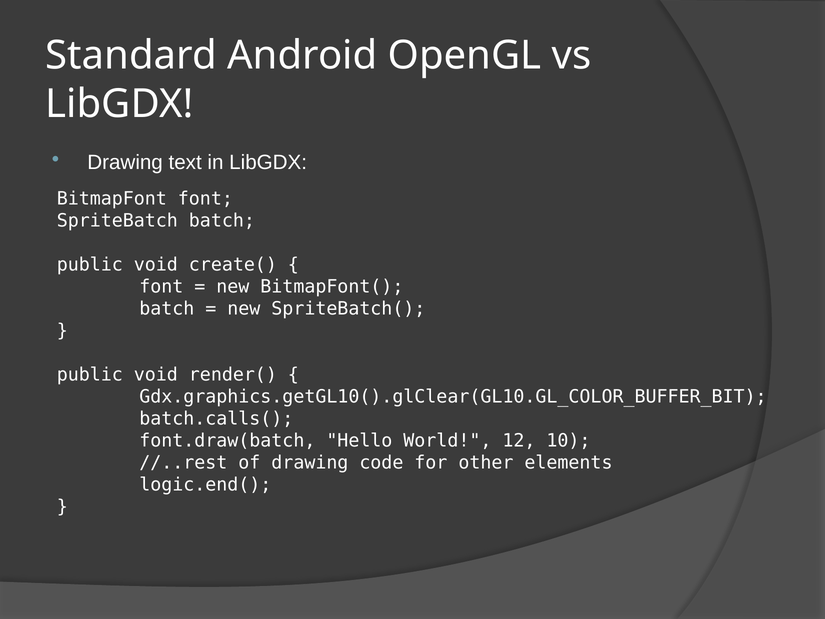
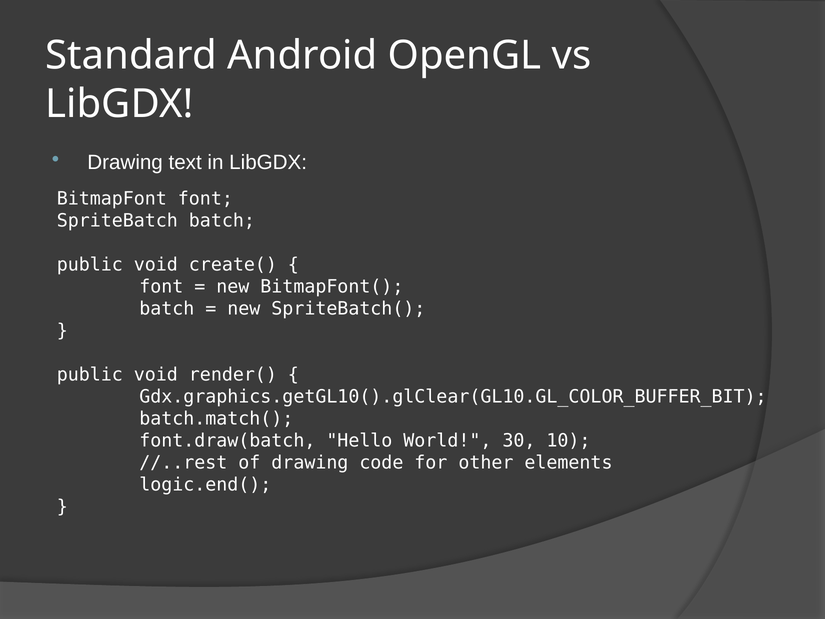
batch.calls(: batch.calls( -> batch.match( (216, 418)
12: 12 -> 30 (519, 440)
